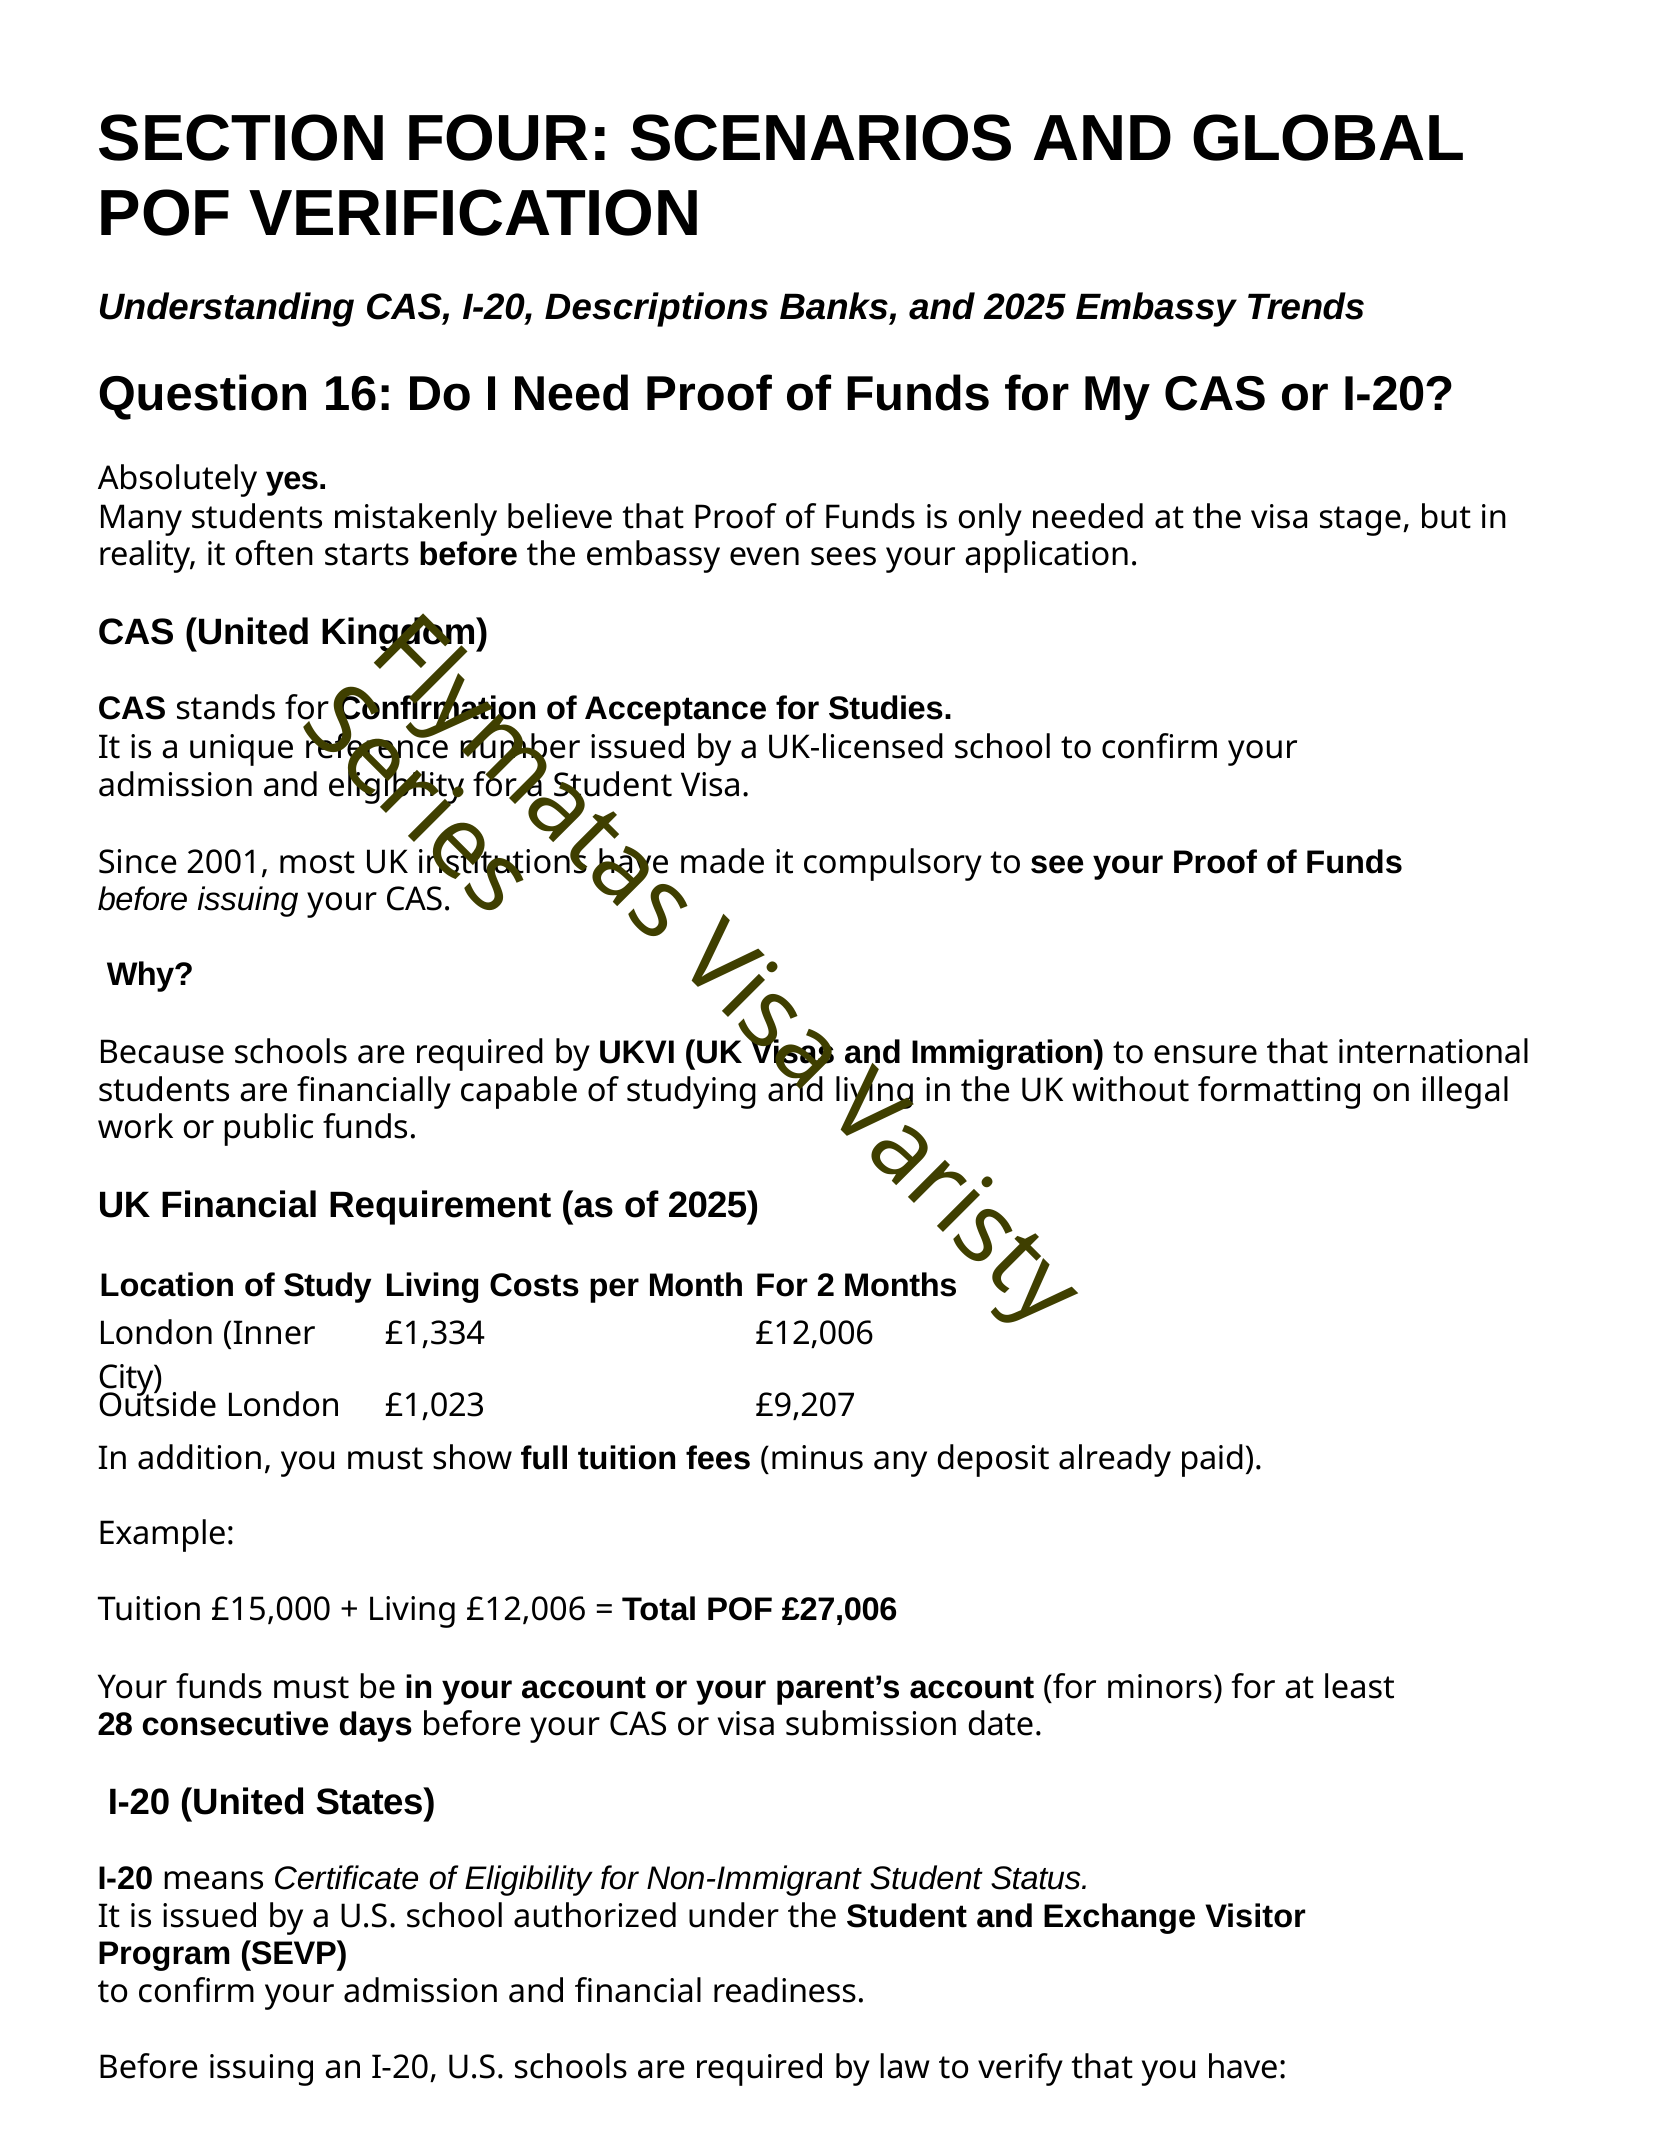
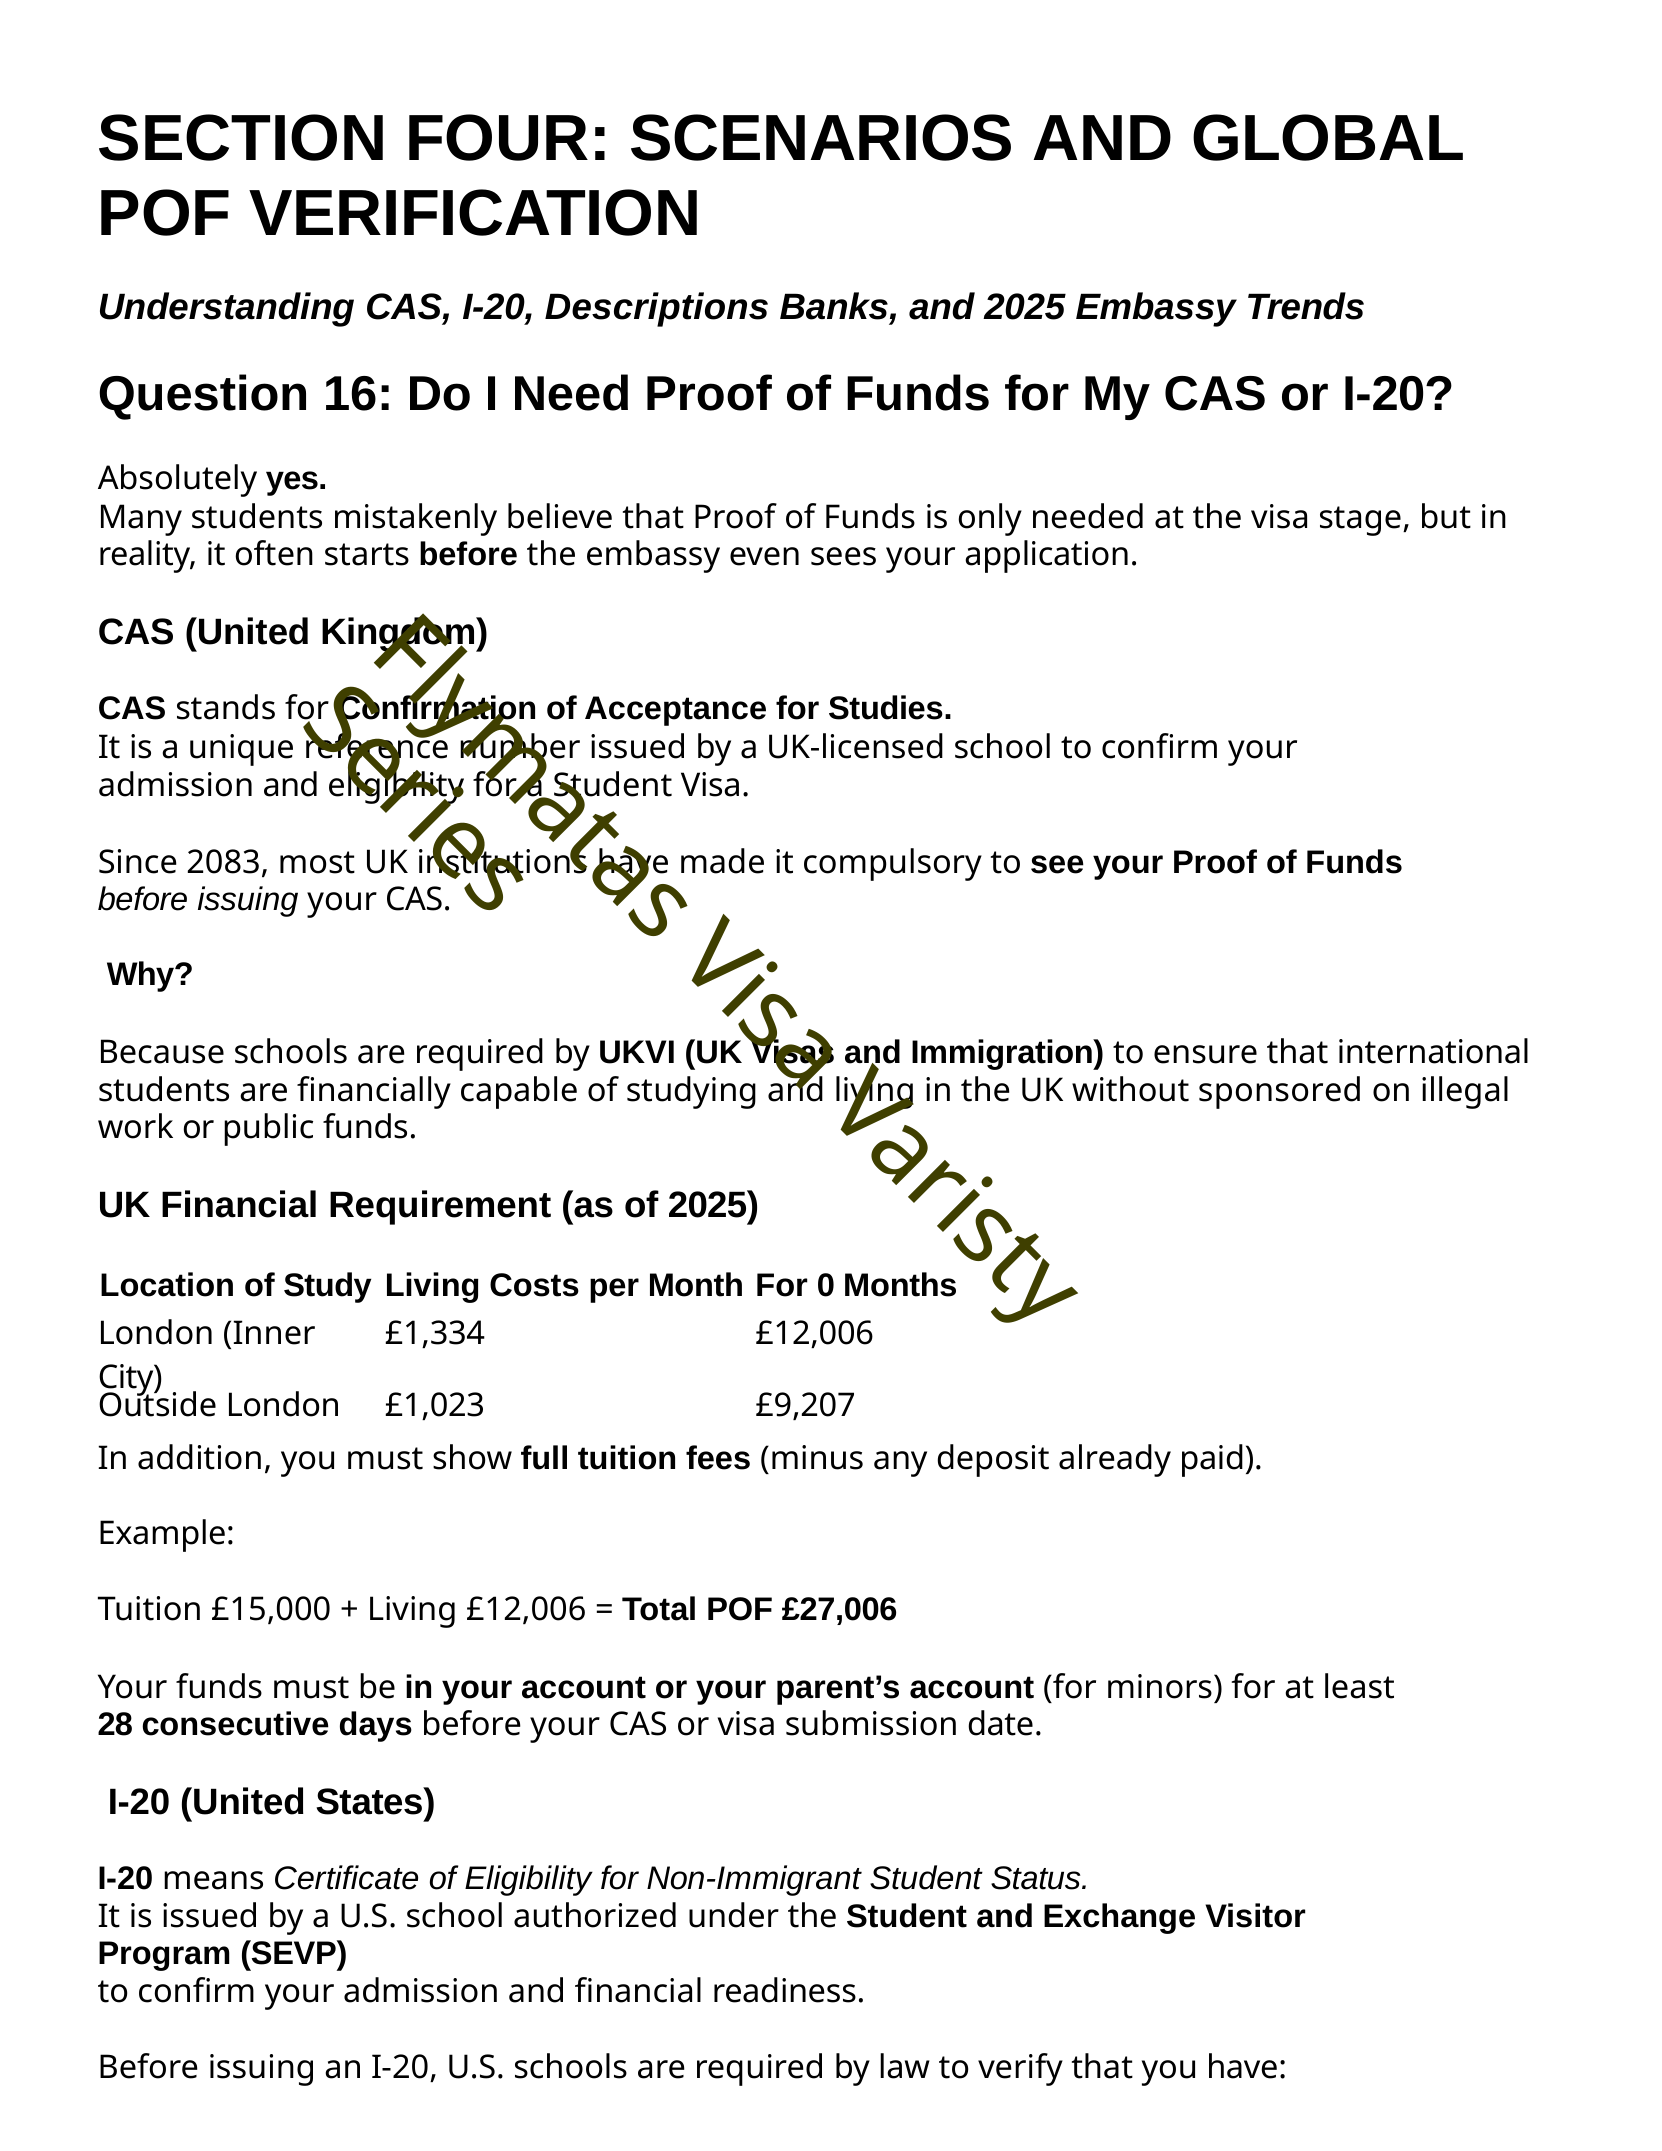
2001: 2001 -> 2083 (228, 863)
formatting: formatting -> sponsored (1280, 1090)
2: 2 -> 0 (826, 1285)
